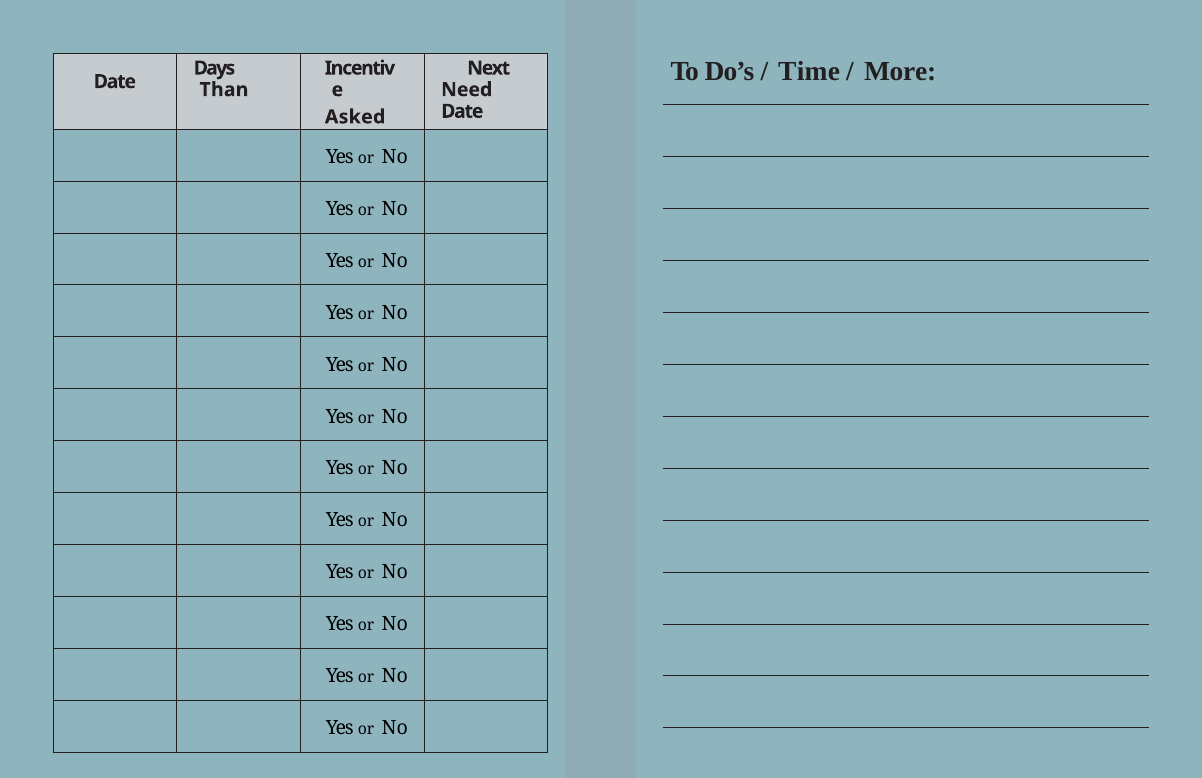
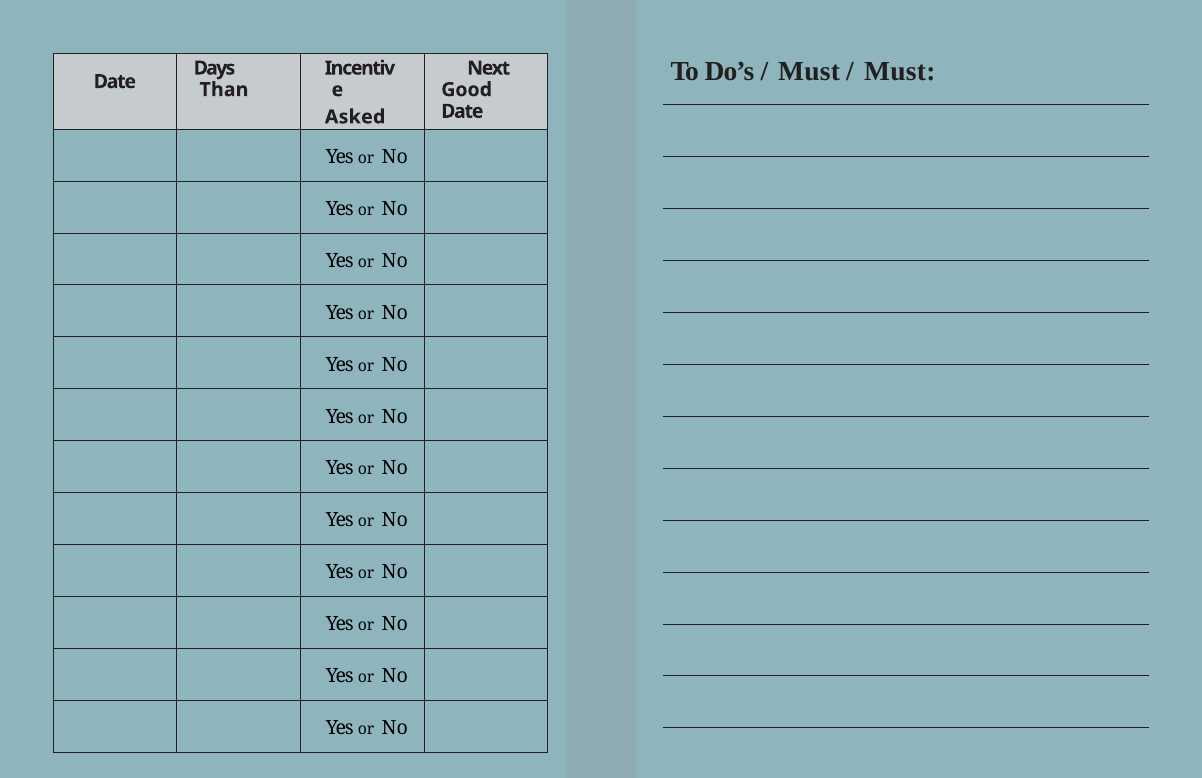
Time: Time -> Must (809, 72)
More: More -> Must (900, 72)
Need: Need -> Good (467, 90)
